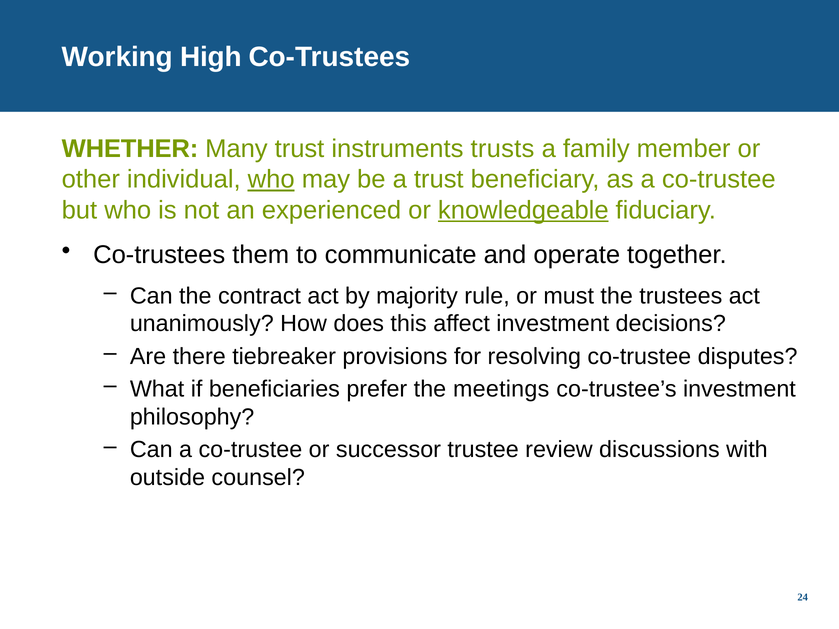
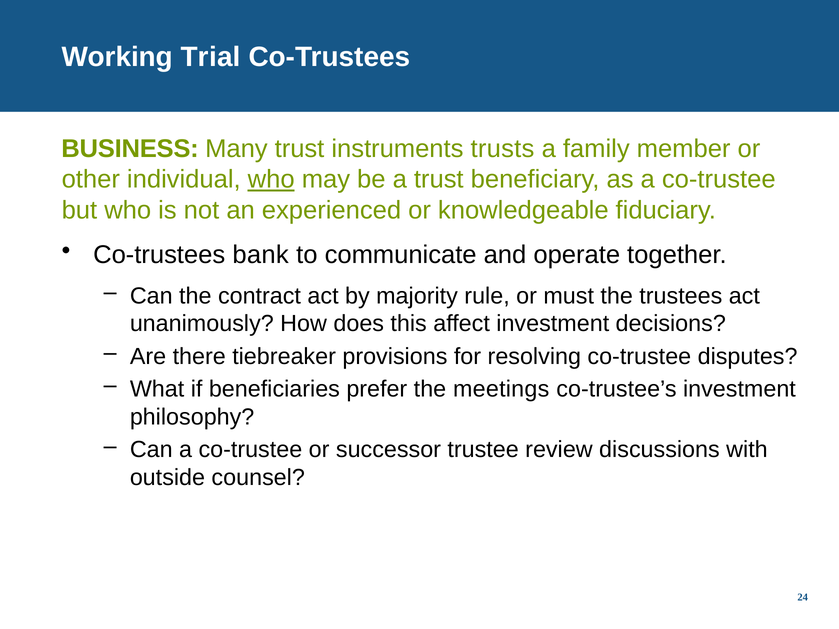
High: High -> Trial (211, 57)
WHETHER: WHETHER -> BUSINESS (130, 149)
knowledgeable underline: present -> none (523, 210)
them: them -> bank (261, 255)
